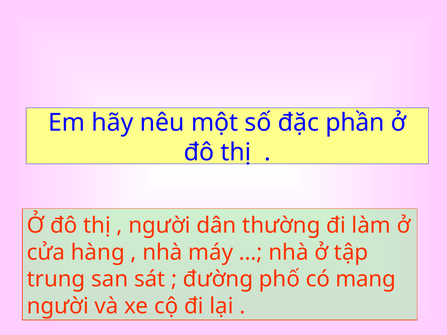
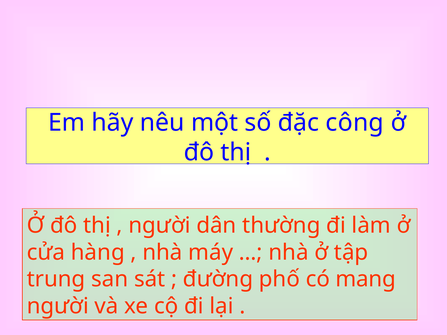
phần: phần -> công (355, 123)
